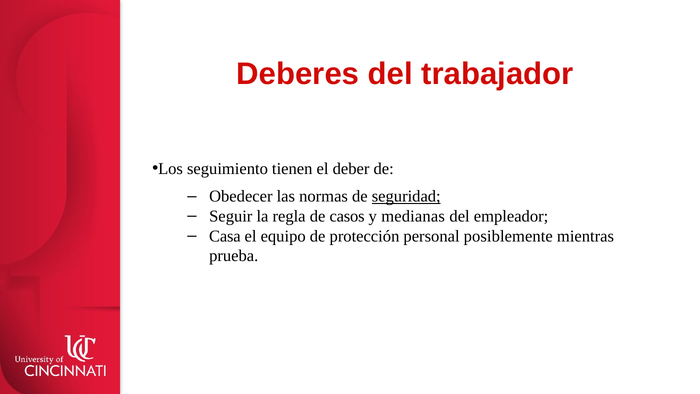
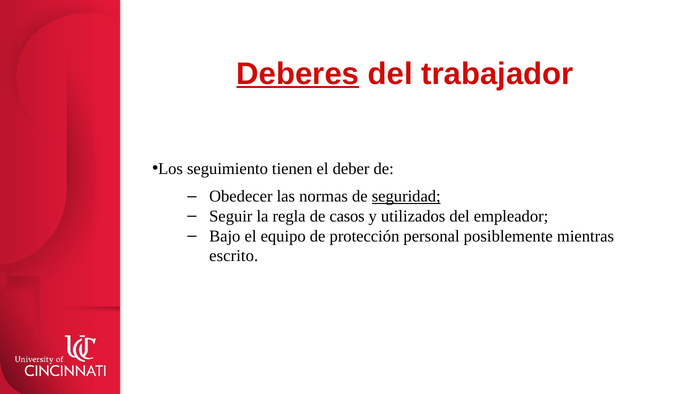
Deberes underline: none -> present (298, 74)
medianas: medianas -> utilizados (413, 216)
Casa: Casa -> Bajo (225, 236)
prueba: prueba -> escrito (234, 256)
